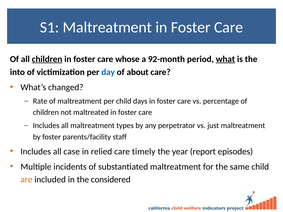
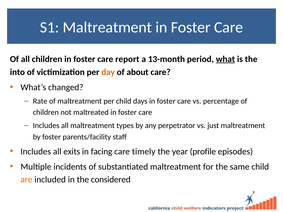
children underline: present -> none (47, 59)
whose: whose -> report (127, 59)
92-month: 92-month -> 13-month (166, 59)
day colour: blue -> orange (108, 72)
case: case -> exits (72, 152)
relied: relied -> facing (102, 152)
report: report -> profile (203, 152)
